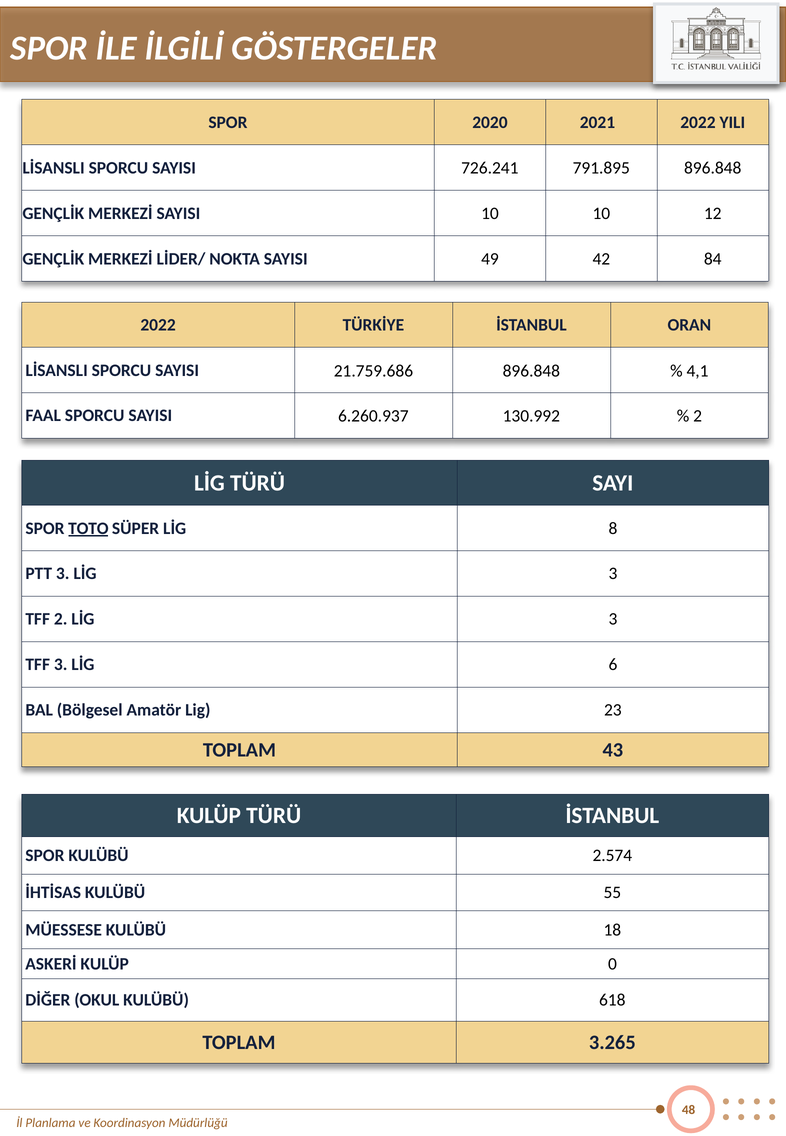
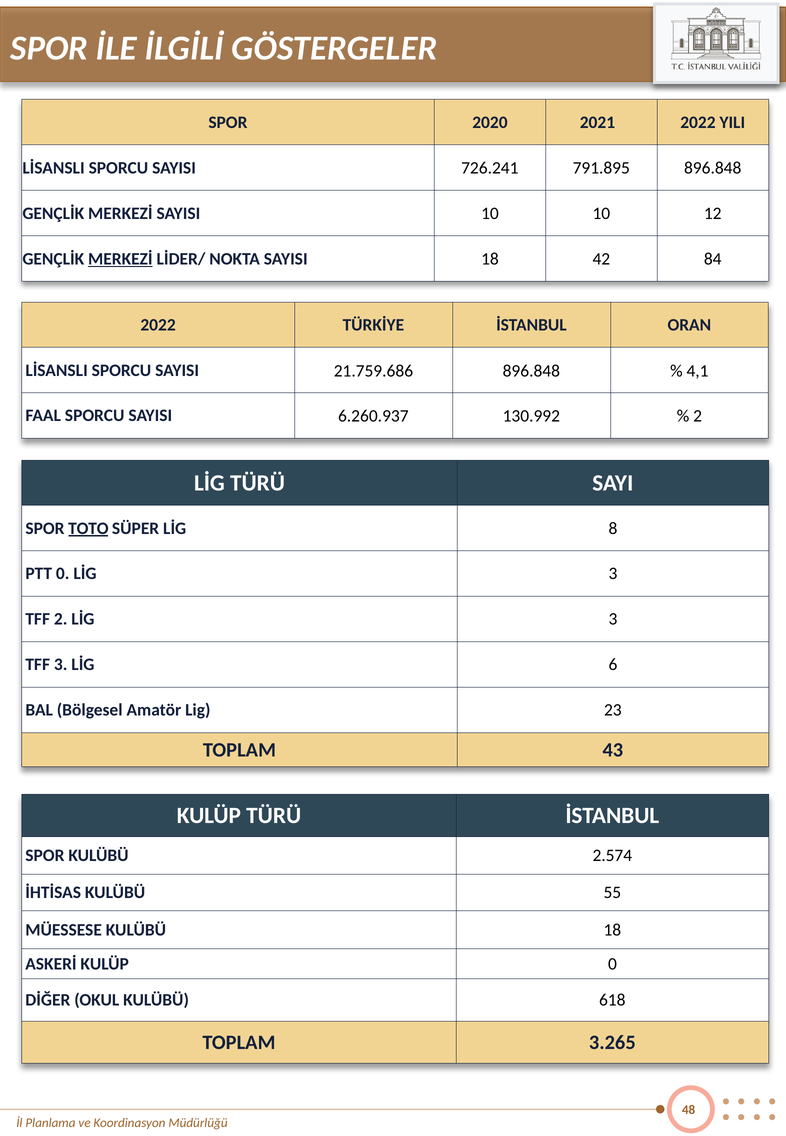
MERKEZİ underline: none -> present (120, 259)
SAYISI 49: 49 -> 18 (490, 259)
PTT 3: 3 -> 0 (63, 573)
